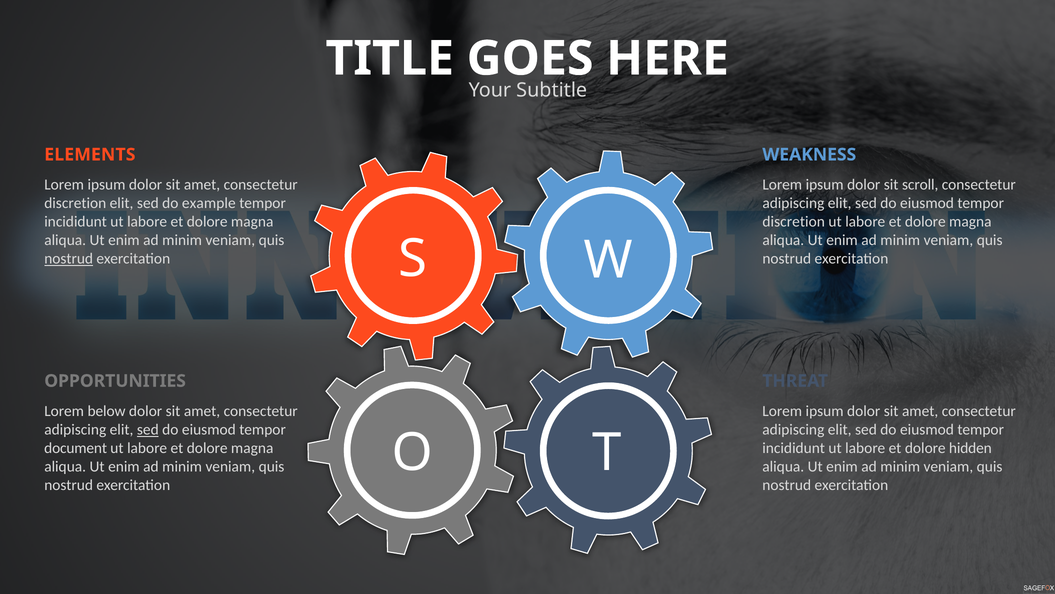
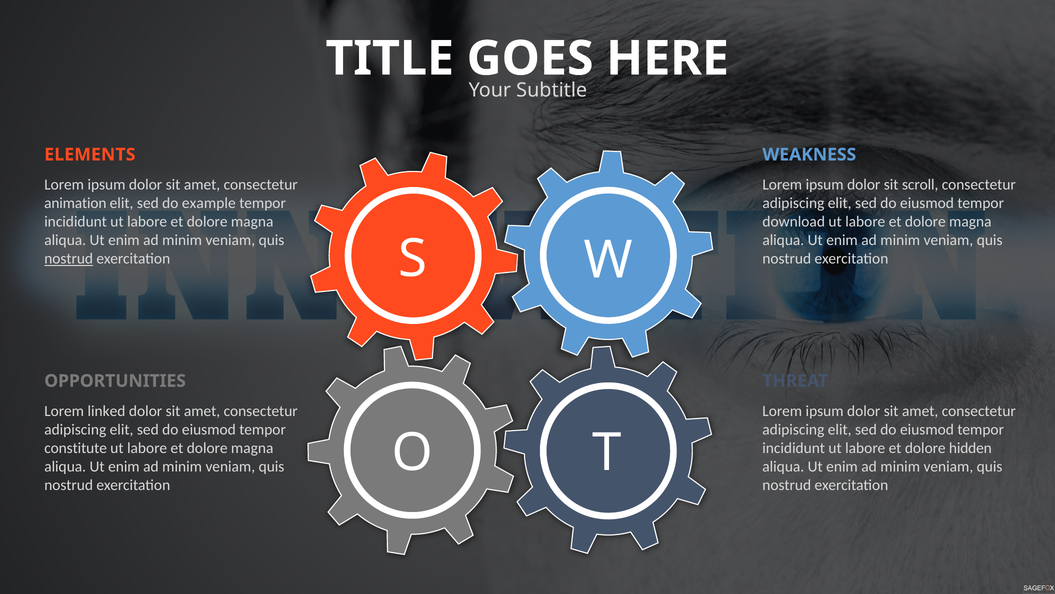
discretion: discretion -> animation (75, 203)
discretion: discretion -> download (794, 222)
below: below -> linked (106, 411)
sed underline: present -> none (148, 429)
document: document -> constitute (76, 448)
